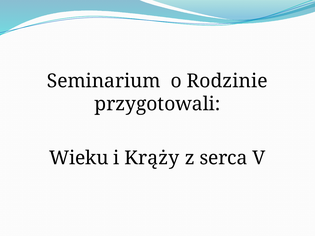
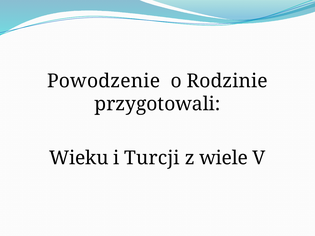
Seminarium: Seminarium -> Powodzenie (104, 81)
Krąży: Krąży -> Turcji (152, 158)
serca: serca -> wiele (224, 158)
